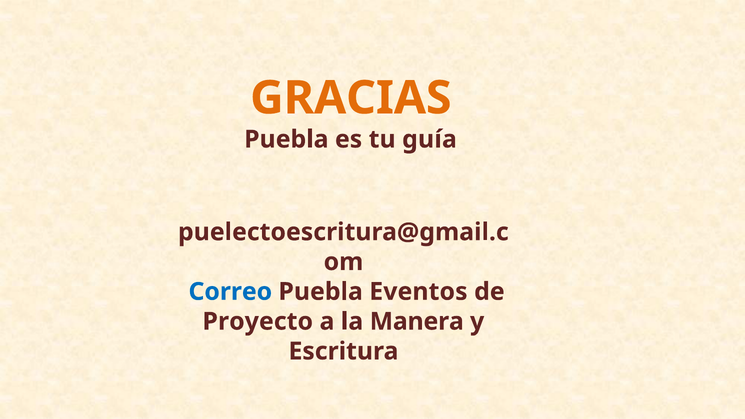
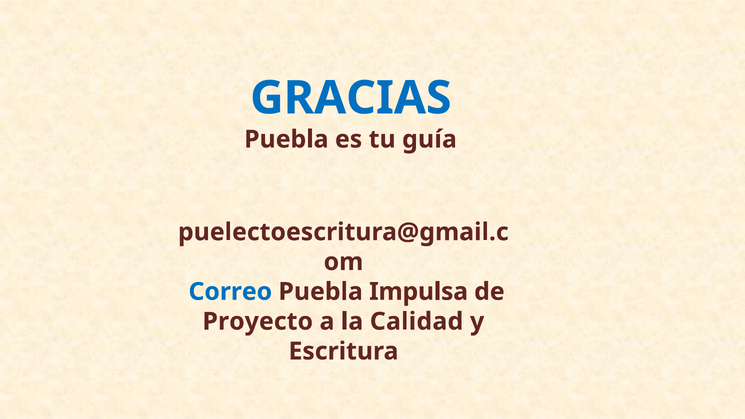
GRACIAS colour: orange -> blue (351, 98)
Eventos: Eventos -> Impulsa (419, 292)
Manera: Manera -> Calidad (417, 322)
